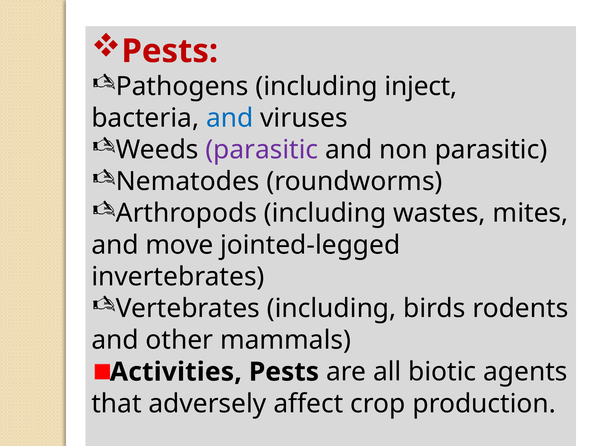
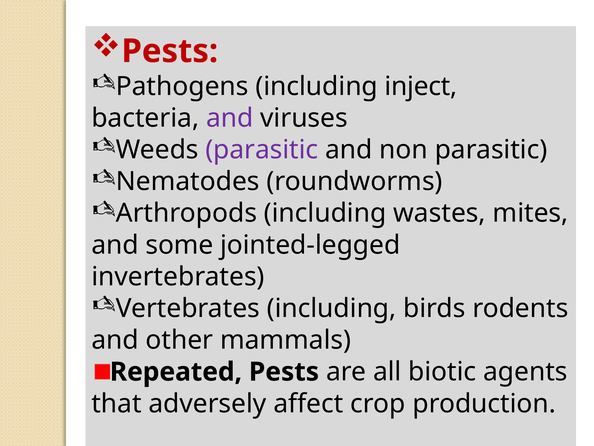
and colour: blue -> purple (230, 118)
move: move -> some (179, 245)
Activities: Activities -> Repeated (176, 371)
